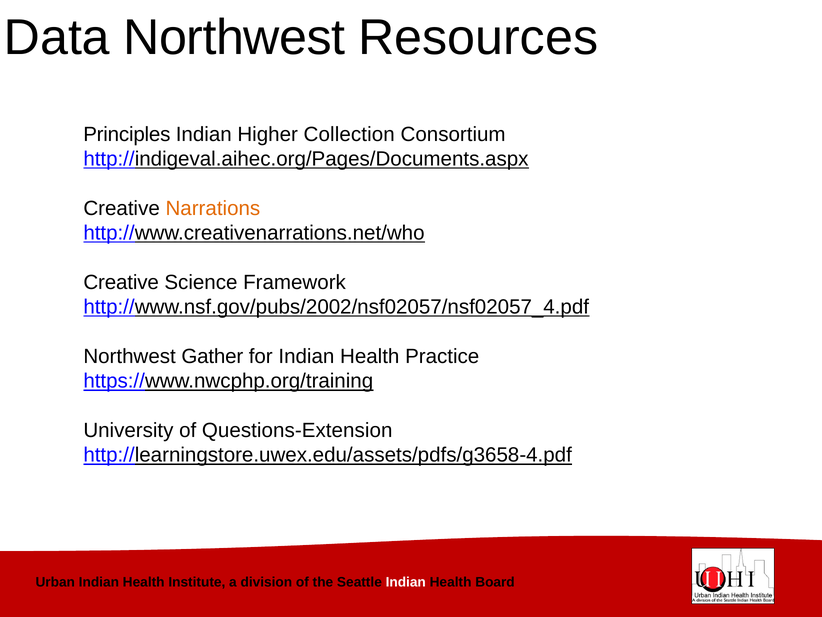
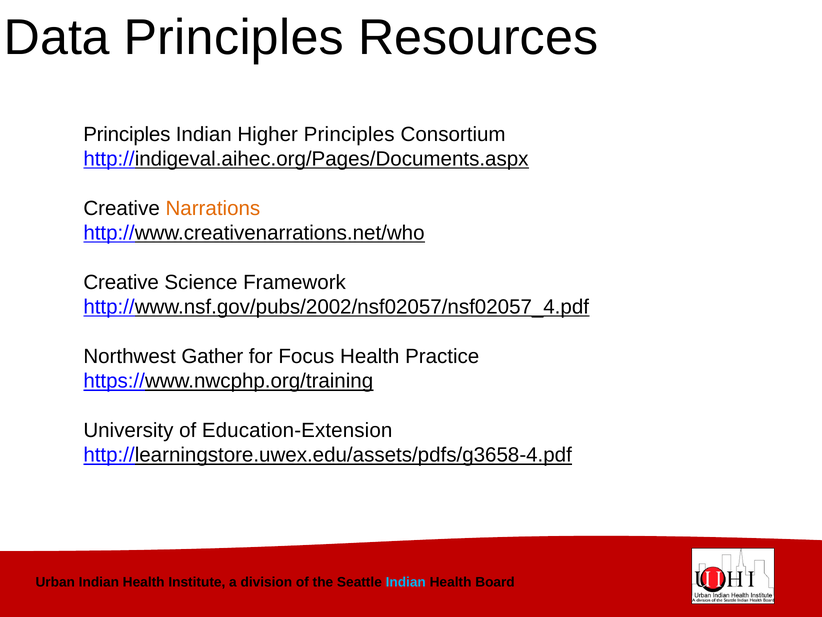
Data Northwest: Northwest -> Principles (234, 38)
Higher Collection: Collection -> Principles (349, 134)
for Indian: Indian -> Focus (306, 356)
Questions-Extension: Questions-Extension -> Education-Extension (297, 430)
Indian colour: white -> light blue (406, 582)
